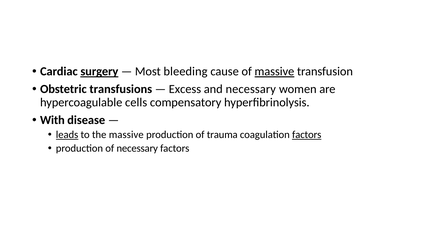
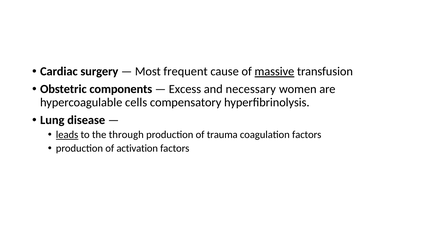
surgery underline: present -> none (99, 71)
bleeding: bleeding -> frequent (186, 71)
transfusions: transfusions -> components (121, 89)
With: With -> Lung (52, 120)
the massive: massive -> through (126, 134)
factors underline: present -> none (307, 134)
of necessary: necessary -> activation (137, 148)
